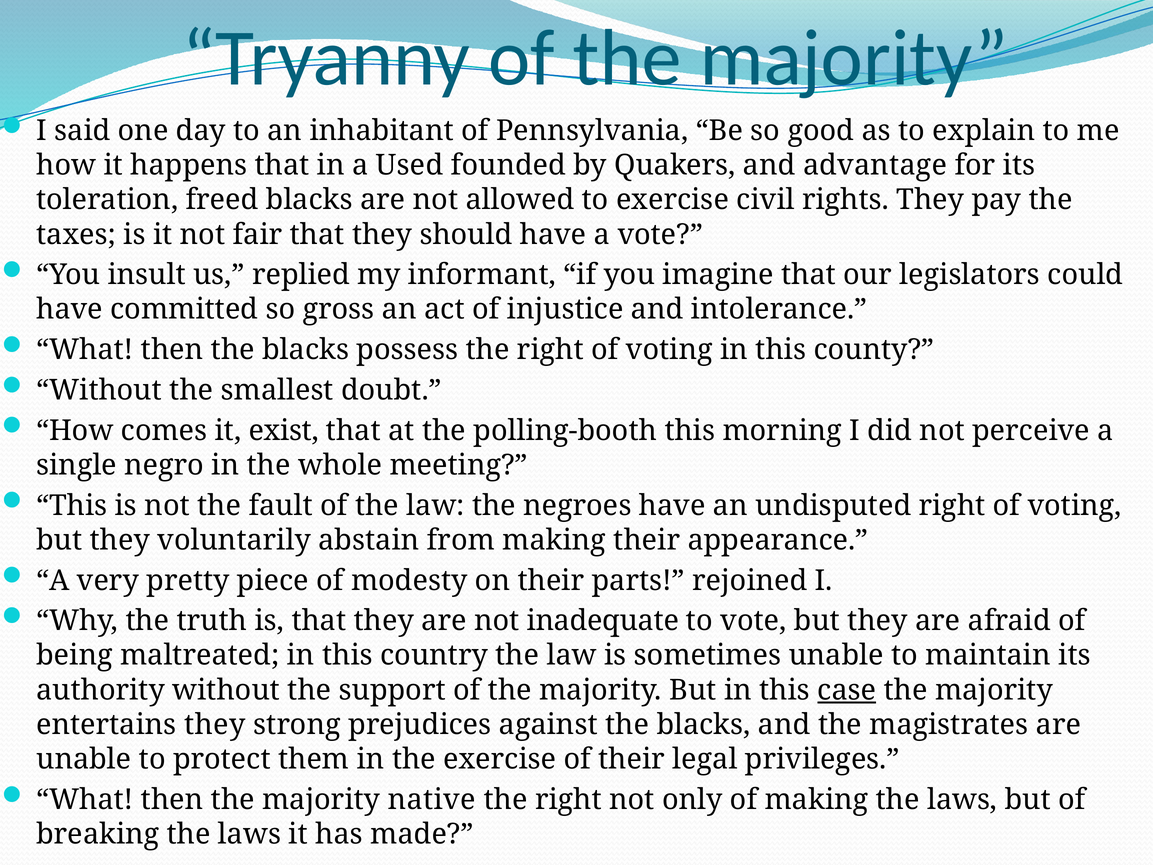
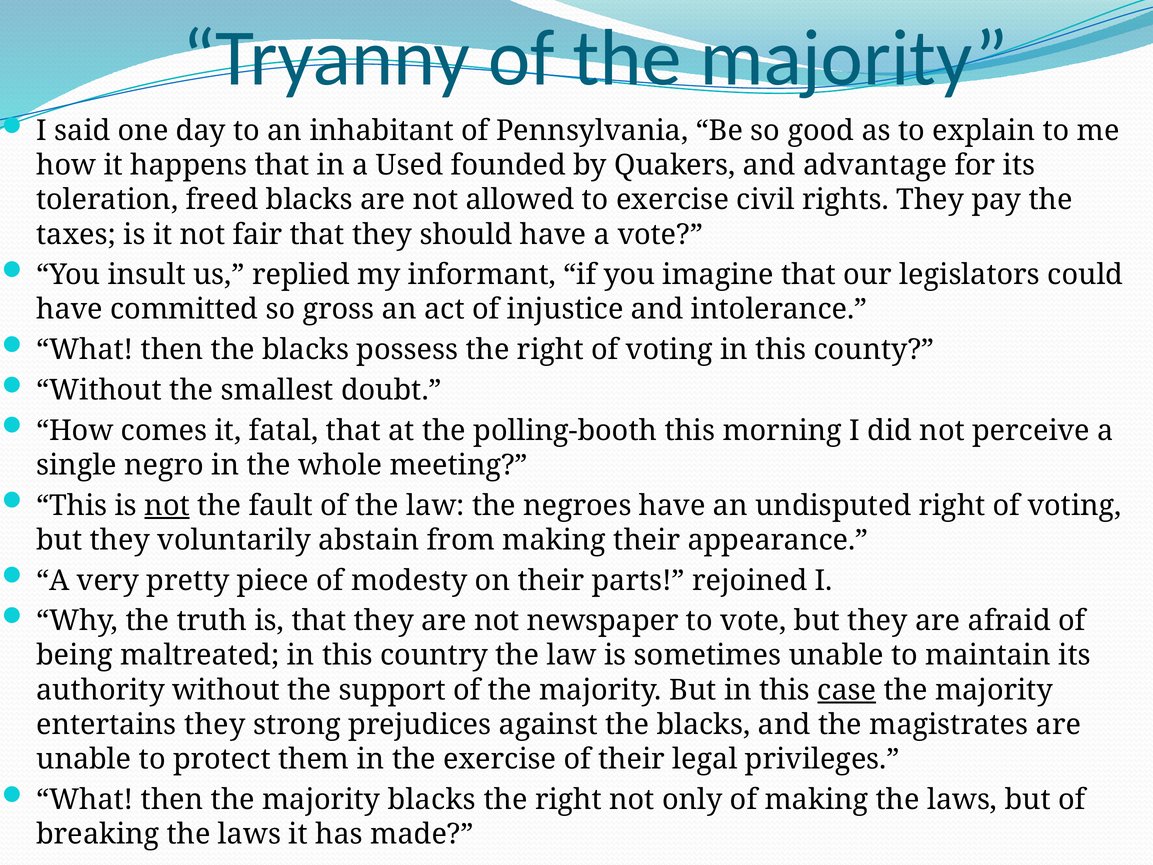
exist: exist -> fatal (284, 430)
not underline: none -> present (167, 505)
inadequate: inadequate -> newspaper (603, 621)
majority native: native -> blacks (432, 799)
